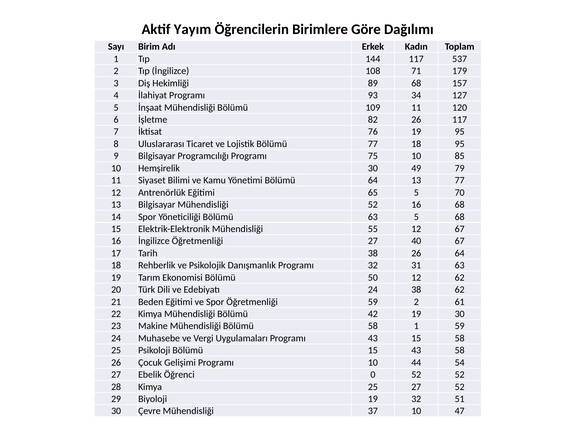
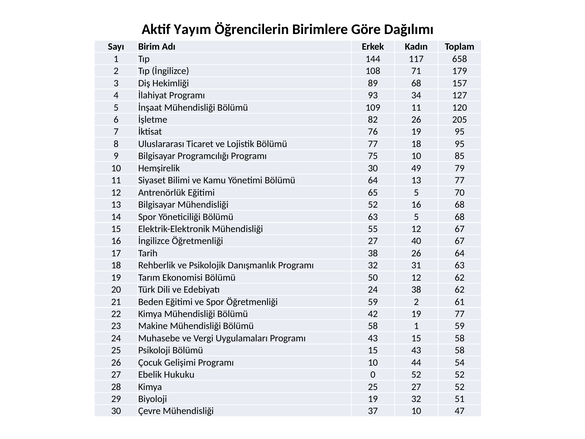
537: 537 -> 658 (460, 59)
26 117: 117 -> 205 (460, 120)
19 30: 30 -> 77 (460, 314)
Öğrenci: Öğrenci -> Hukuku (179, 374)
